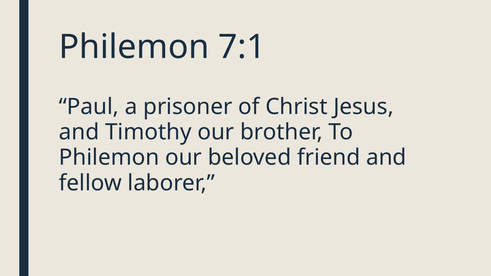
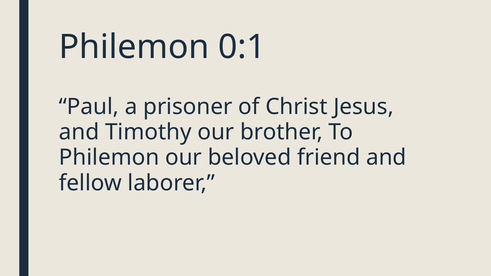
7:1: 7:1 -> 0:1 (242, 47)
